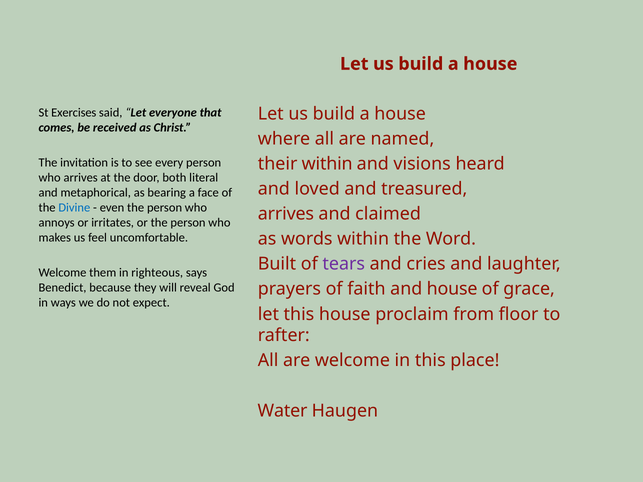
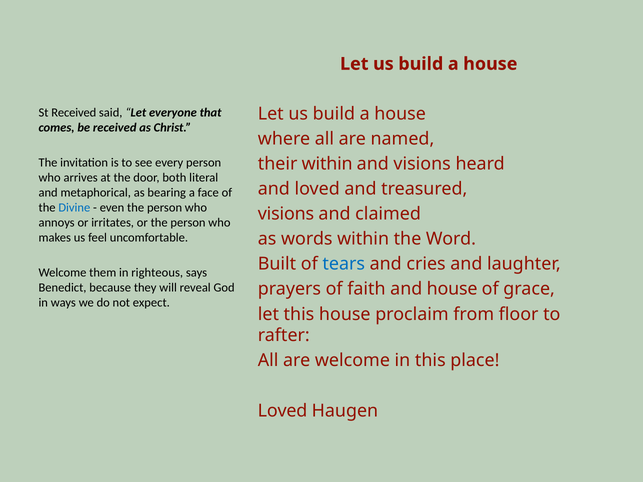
St Exercises: Exercises -> Received (74, 112)
arrives: arrives -> visions (286, 214)
tears colour: purple -> blue (344, 264)
Water: Water -> Loved (283, 411)
